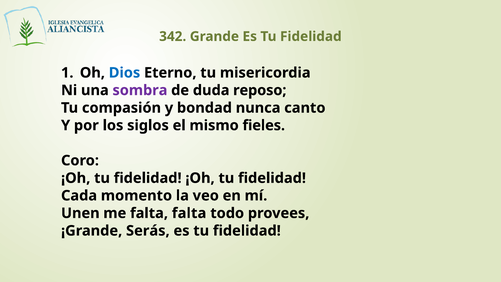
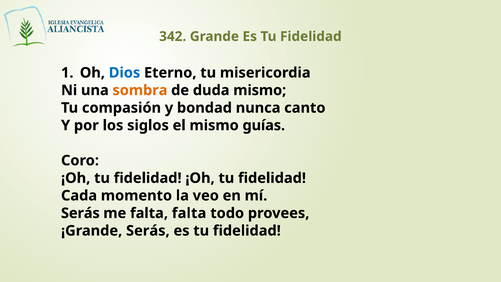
sombra colour: purple -> orange (140, 90)
duda reposo: reposo -> mismo (260, 90)
fieles: fieles -> guías (264, 125)
Unen: Unen -> Serás (80, 213)
